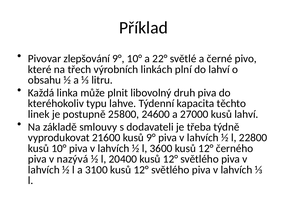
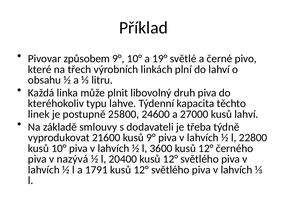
zlepšování: zlepšování -> způsobem (87, 59)
22°: 22° -> 19° (160, 59)
3100: 3100 -> 1791 (96, 170)
